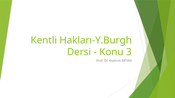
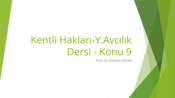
Hakları-Y.Burgh: Hakları-Y.Burgh -> Hakları-Y.Avcılık (96, 40)
3: 3 -> 9 (129, 52)
